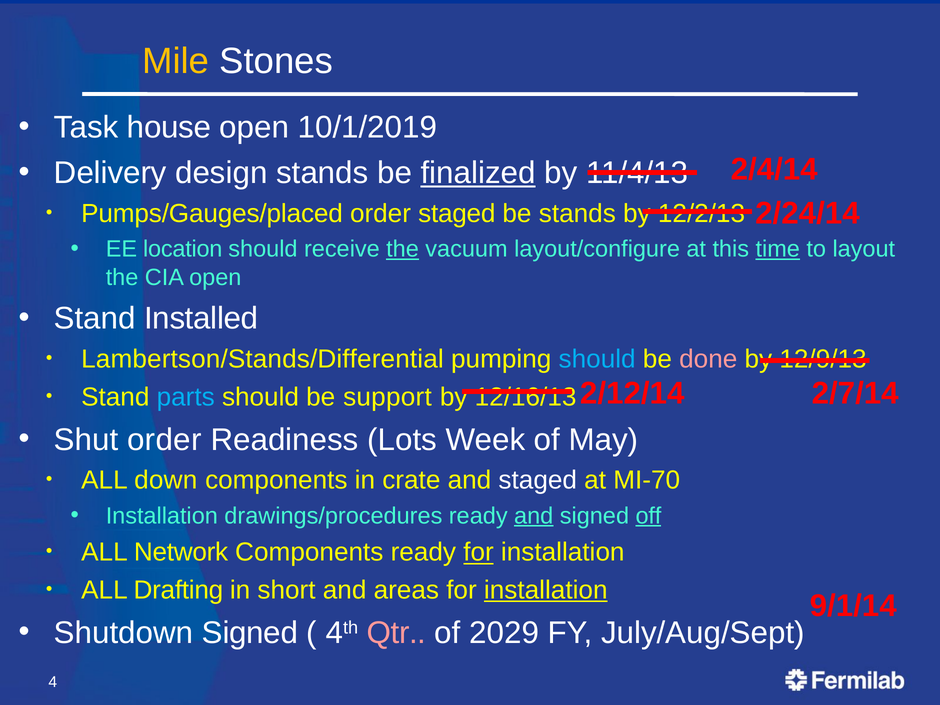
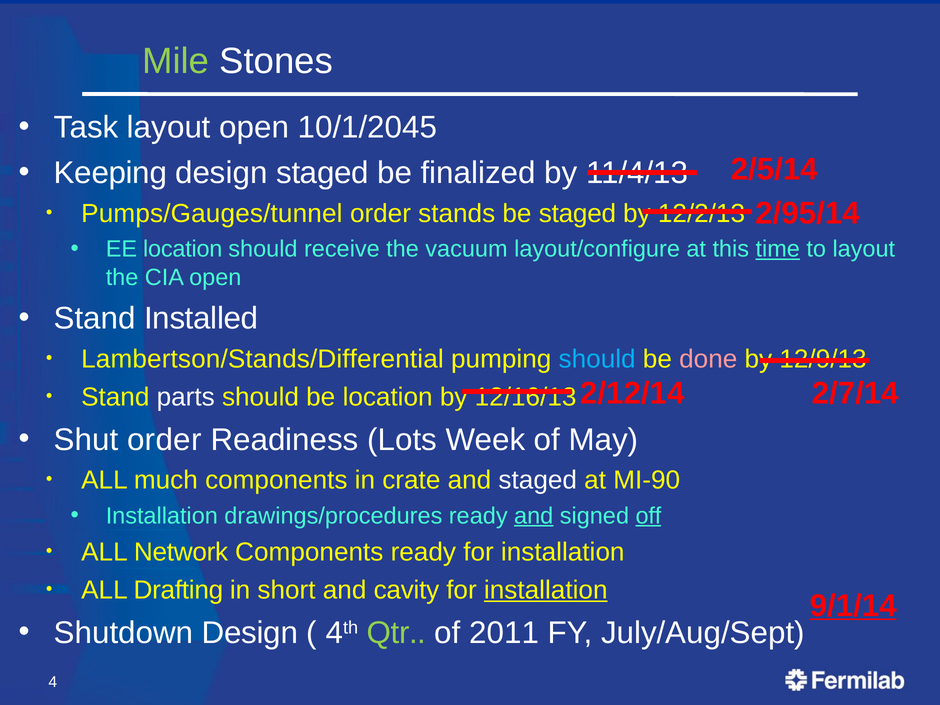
Mile colour: yellow -> light green (176, 61)
Task house: house -> layout (169, 128)
10/1/2019: 10/1/2019 -> 10/1/2045 (367, 128)
2/4/14: 2/4/14 -> 2/5/14 (774, 169)
Delivery: Delivery -> Keeping (110, 173)
design stands: stands -> staged (322, 173)
finalized underline: present -> none (478, 173)
2/24/14: 2/24/14 -> 2/95/14 (807, 213)
Pumps/Gauges/placed: Pumps/Gauges/placed -> Pumps/Gauges/tunnel (212, 214)
order staged: staged -> stands (457, 214)
be stands: stands -> staged (577, 214)
the underline: present -> none (403, 249)
parts colour: light blue -> white (186, 397)
be support: support -> location (388, 397)
down: down -> much (166, 480)
MI-70: MI-70 -> MI-90 (647, 480)
for underline: present -> none (479, 552)
areas: areas -> cavity (406, 590)
9/1/14 underline: none -> present (853, 606)
Shutdown Signed: Signed -> Design (250, 633)
Qtr colour: pink -> light green (396, 633)
2029: 2029 -> 2011 (504, 633)
